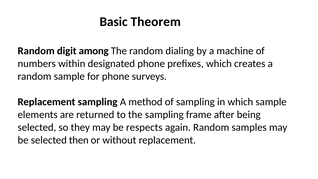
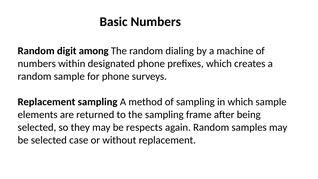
Basic Theorem: Theorem -> Numbers (156, 22)
then: then -> case (79, 140)
